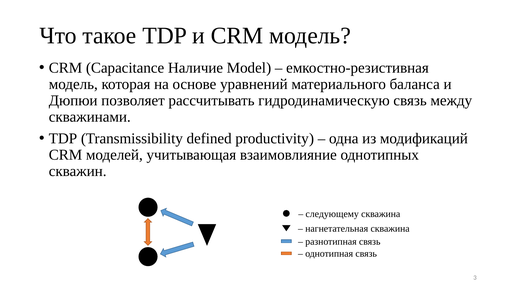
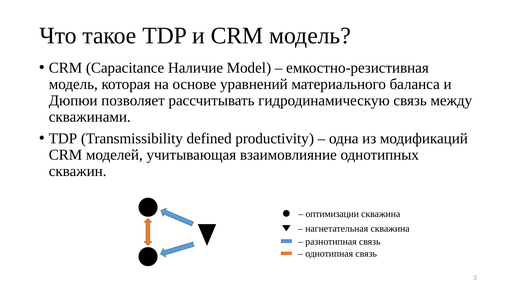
следующему: следующему -> оптимизации (332, 213)
